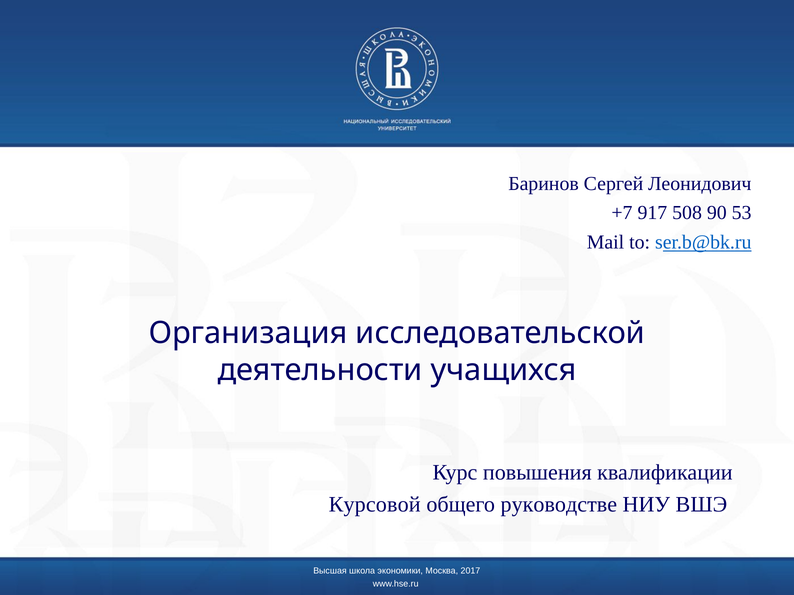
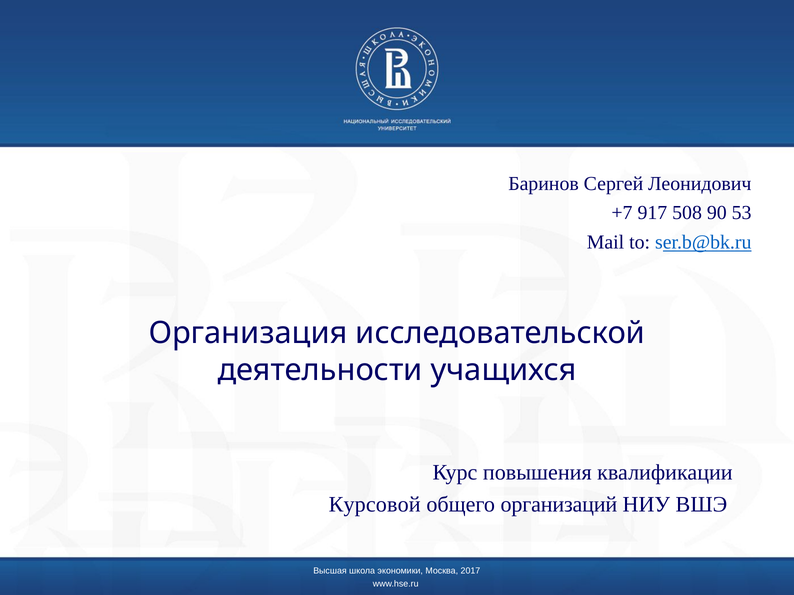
руководстве: руководстве -> организаций (559, 505)
